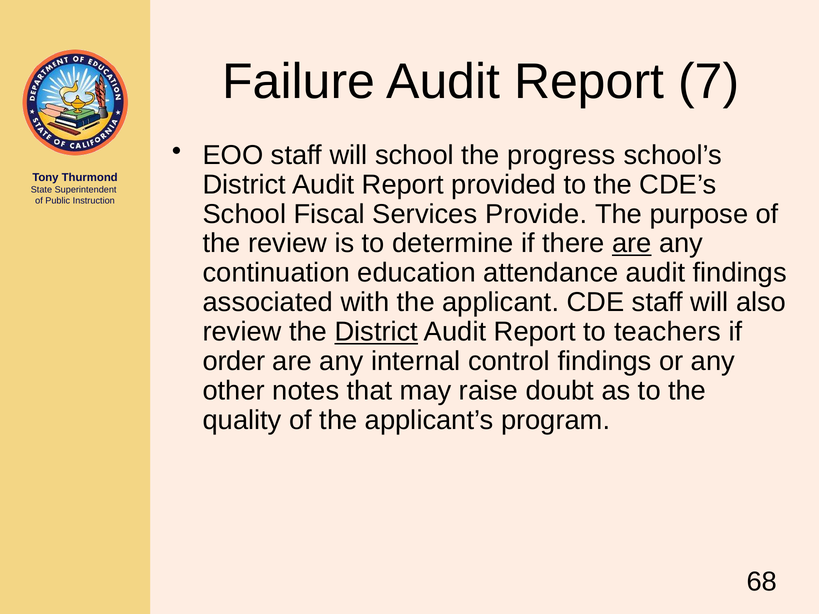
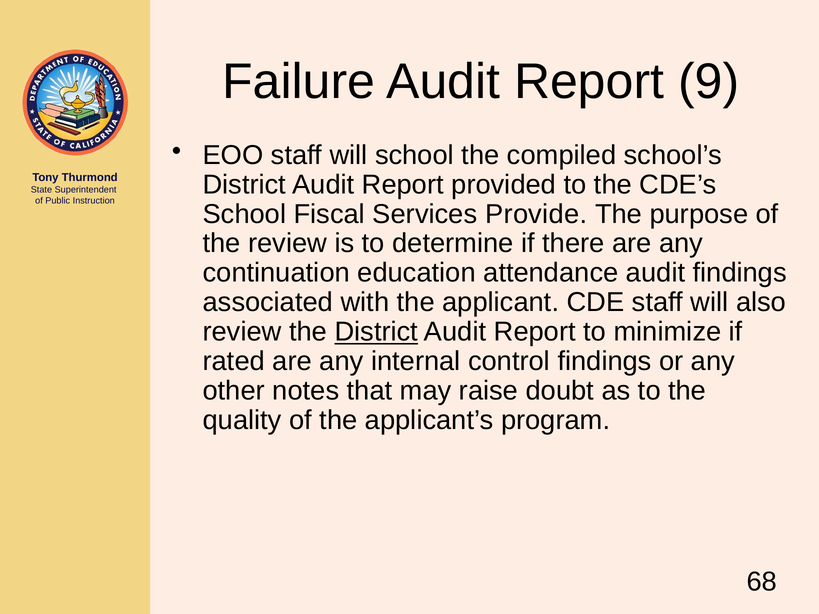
7: 7 -> 9 (709, 82)
progress: progress -> compiled (562, 155)
are underline: present -> none (632, 244)
teachers: teachers -> minimize (667, 332)
order: order -> rated (234, 361)
